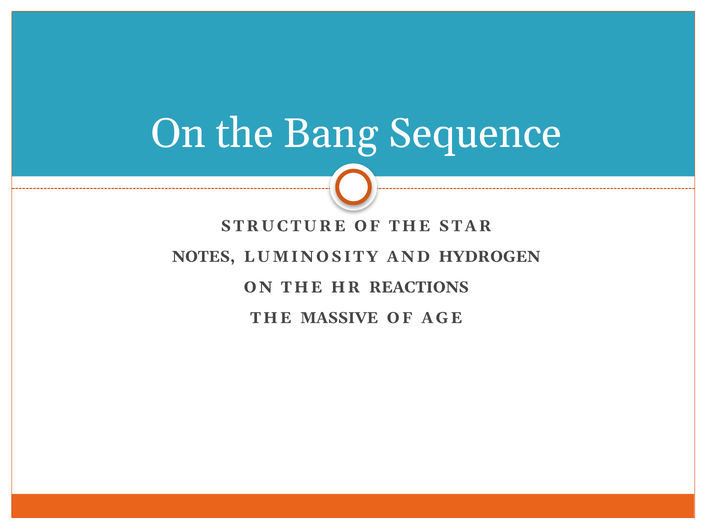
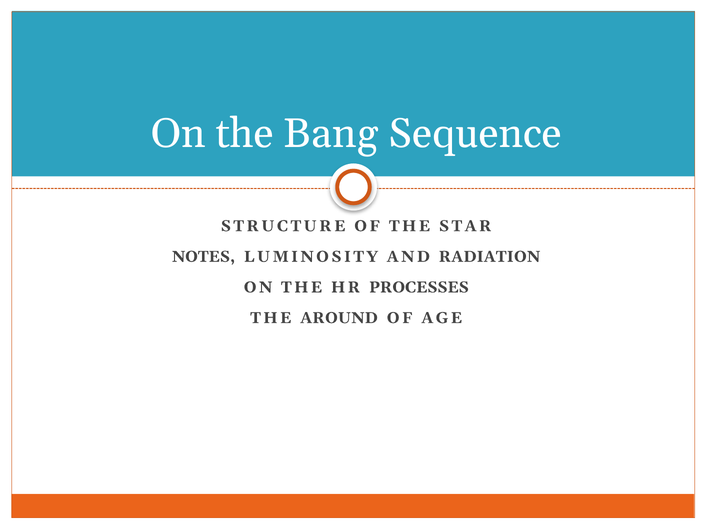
HYDROGEN: HYDROGEN -> RADIATION (489, 257)
REACTIONS: REACTIONS -> PROCESSES (419, 287)
MASSIVE: MASSIVE -> AROUND (339, 318)
